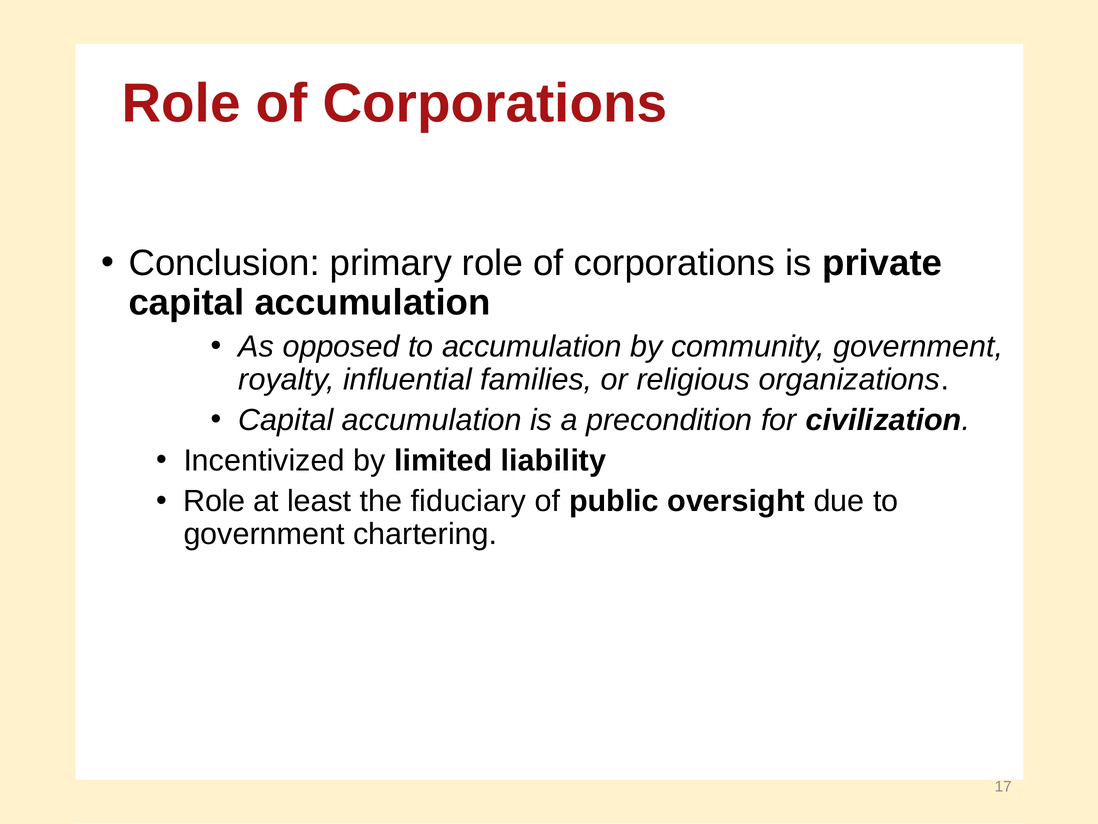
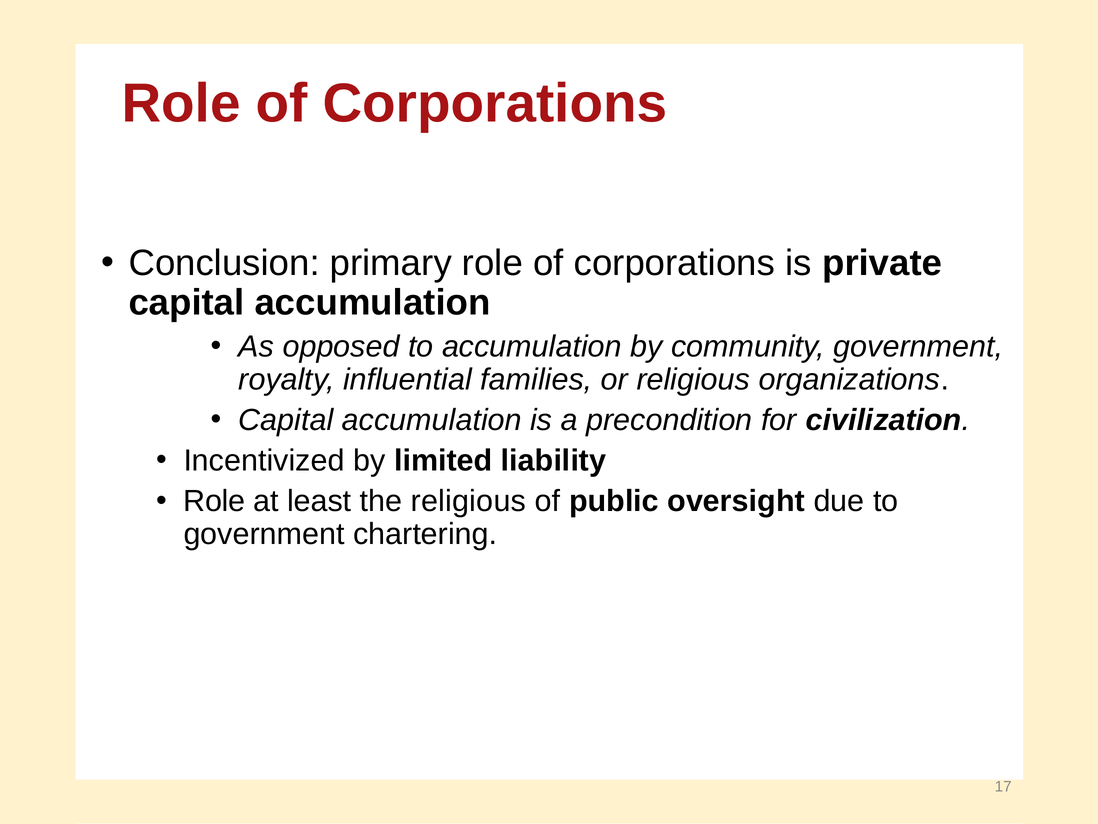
the fiduciary: fiduciary -> religious (468, 501)
